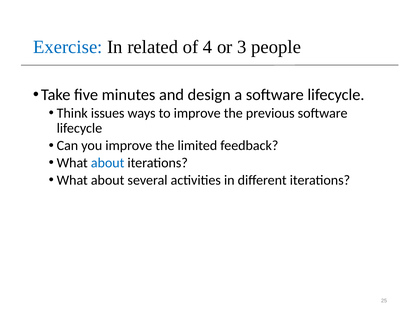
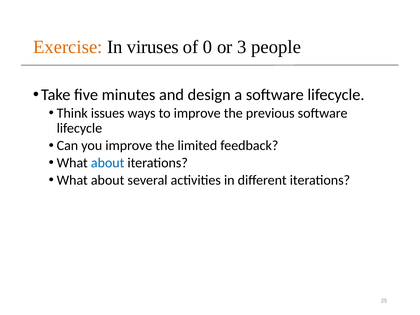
Exercise colour: blue -> orange (68, 47)
related: related -> viruses (153, 47)
4: 4 -> 0 (208, 47)
